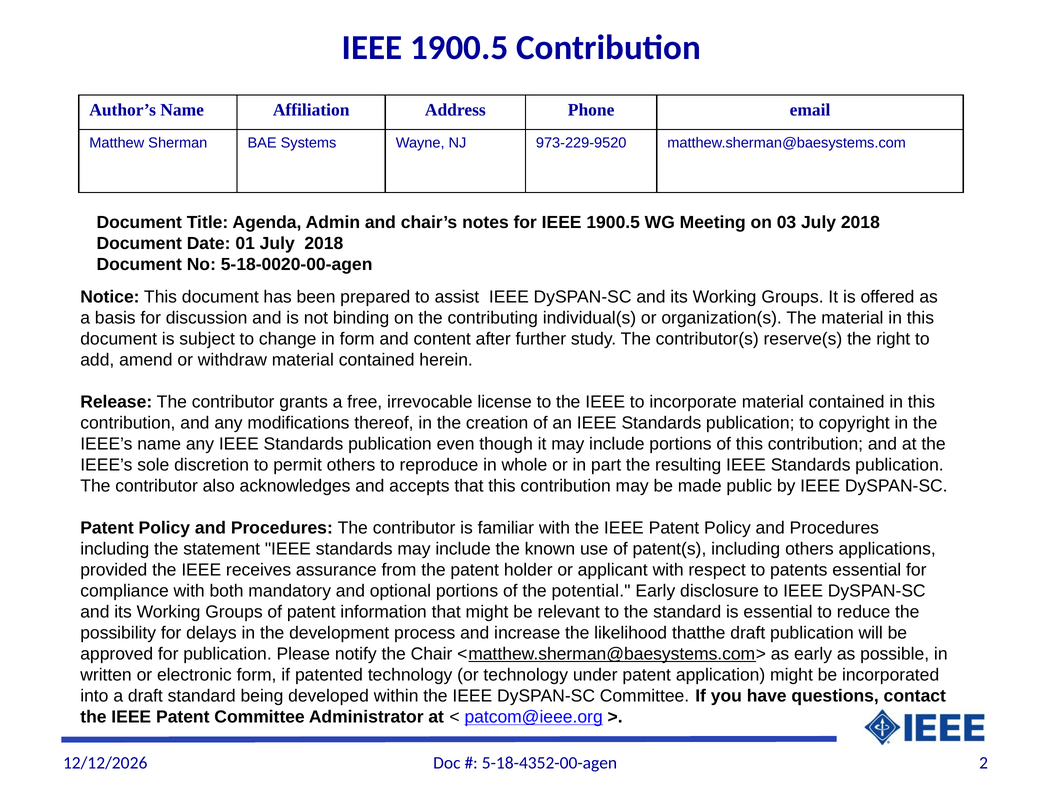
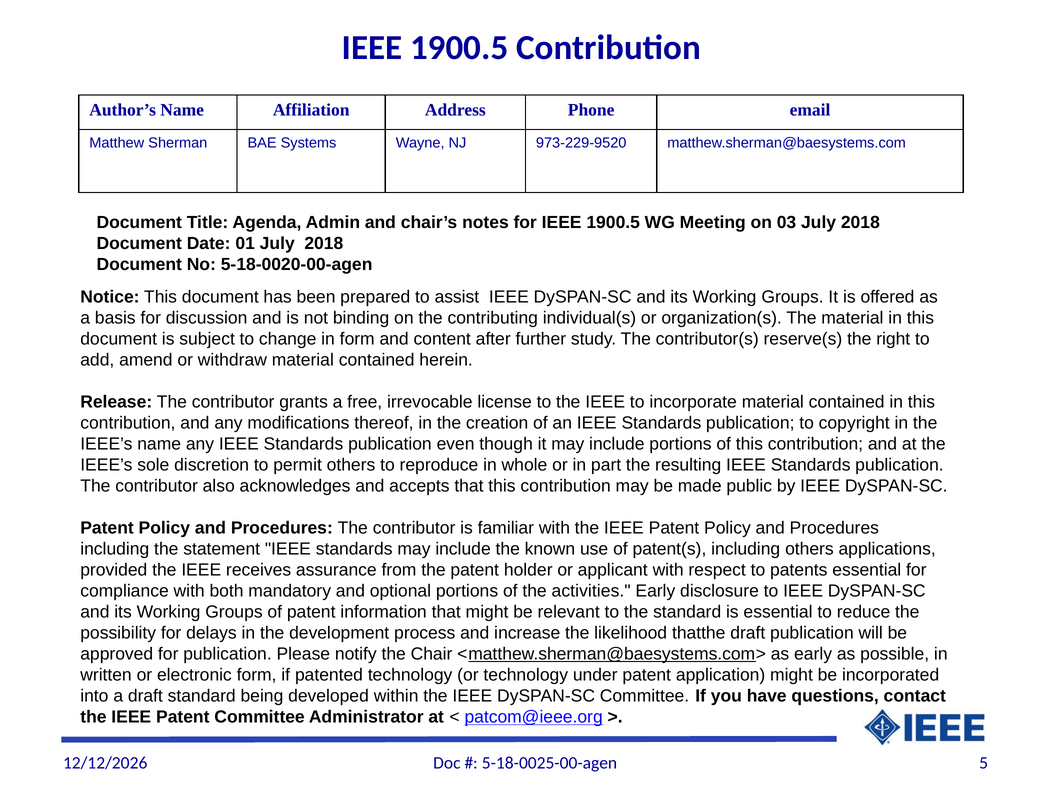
potential: potential -> activities (591, 591)
2: 2 -> 5 (984, 763)
5-18-4352-00-agen: 5-18-4352-00-agen -> 5-18-0025-00-agen (549, 763)
